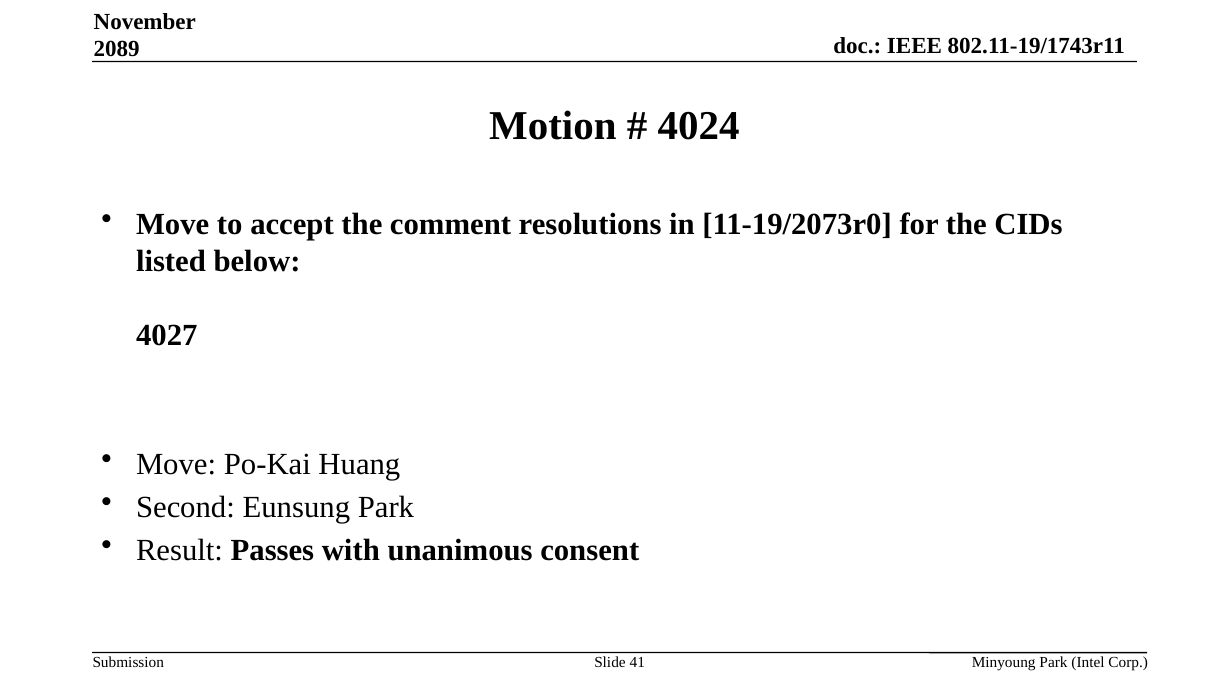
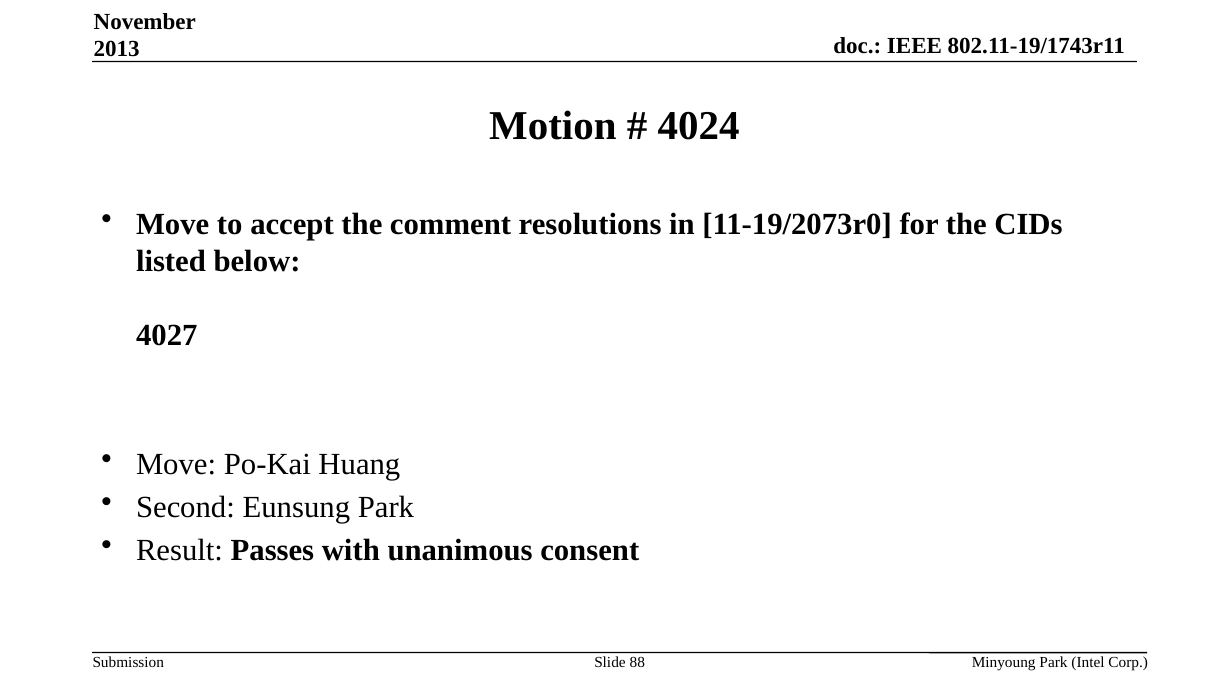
2089: 2089 -> 2013 (117, 49)
41: 41 -> 88 (637, 663)
